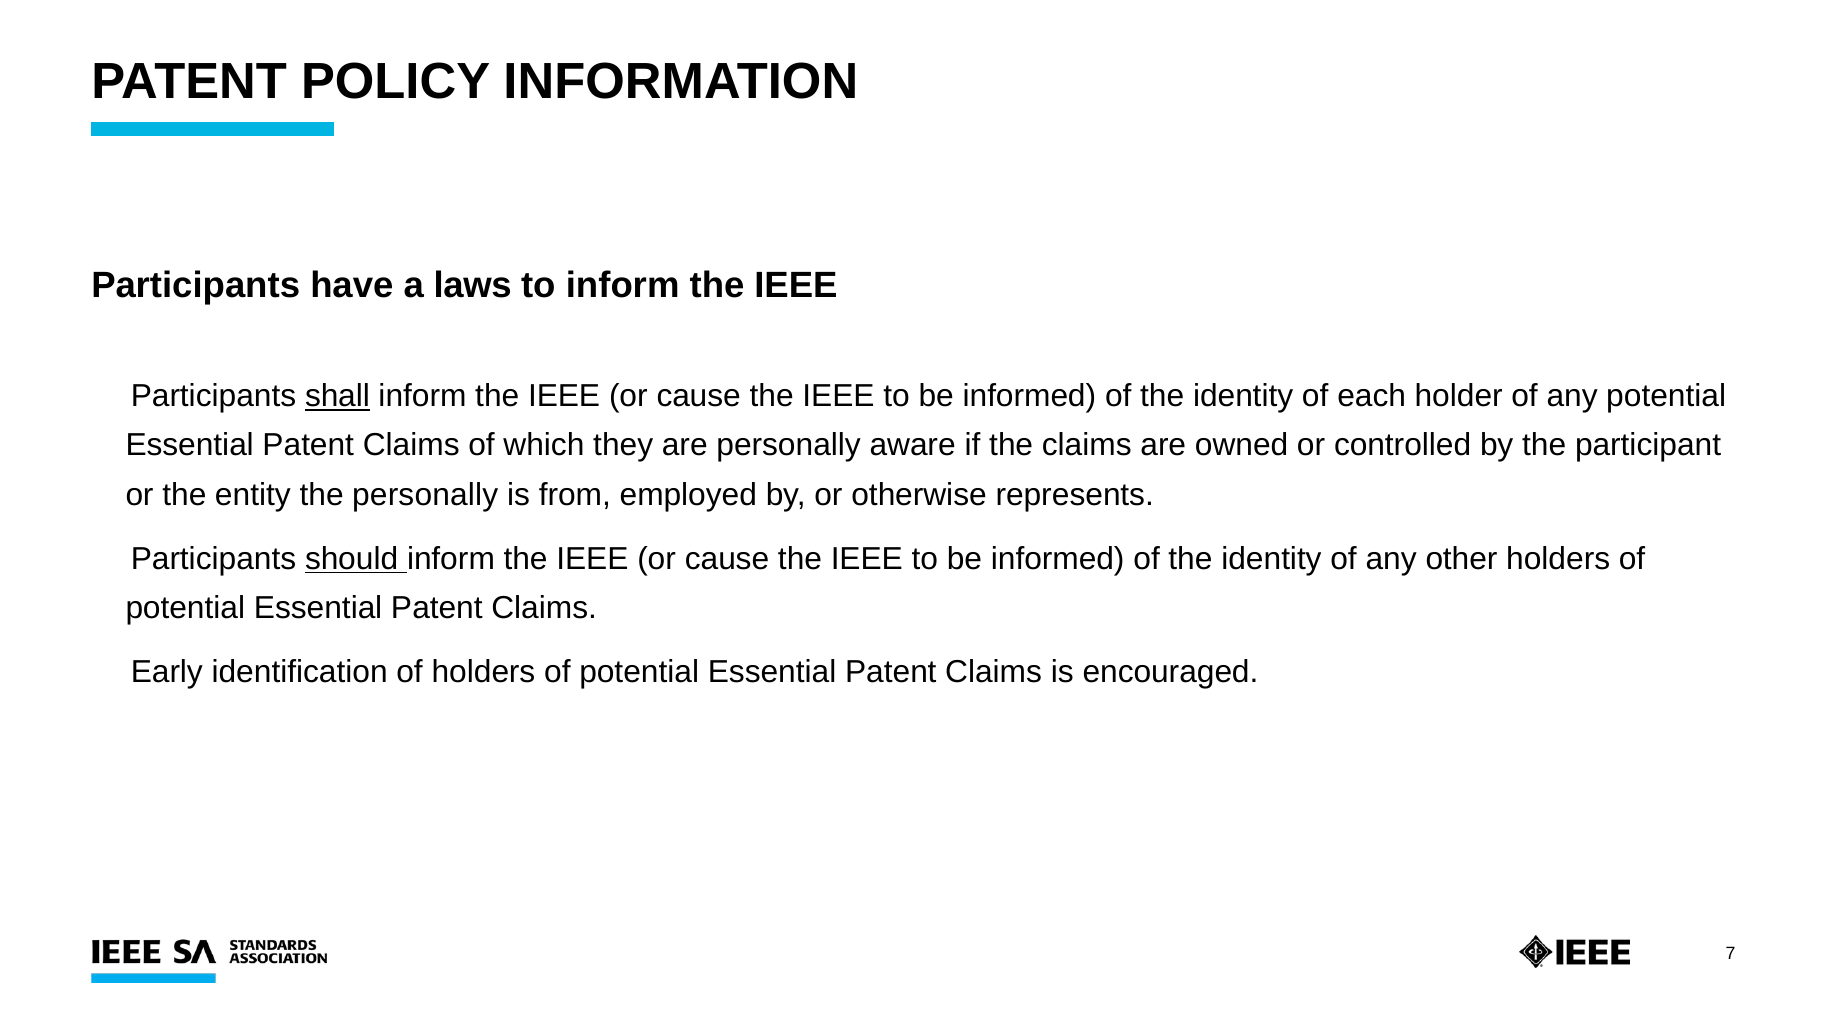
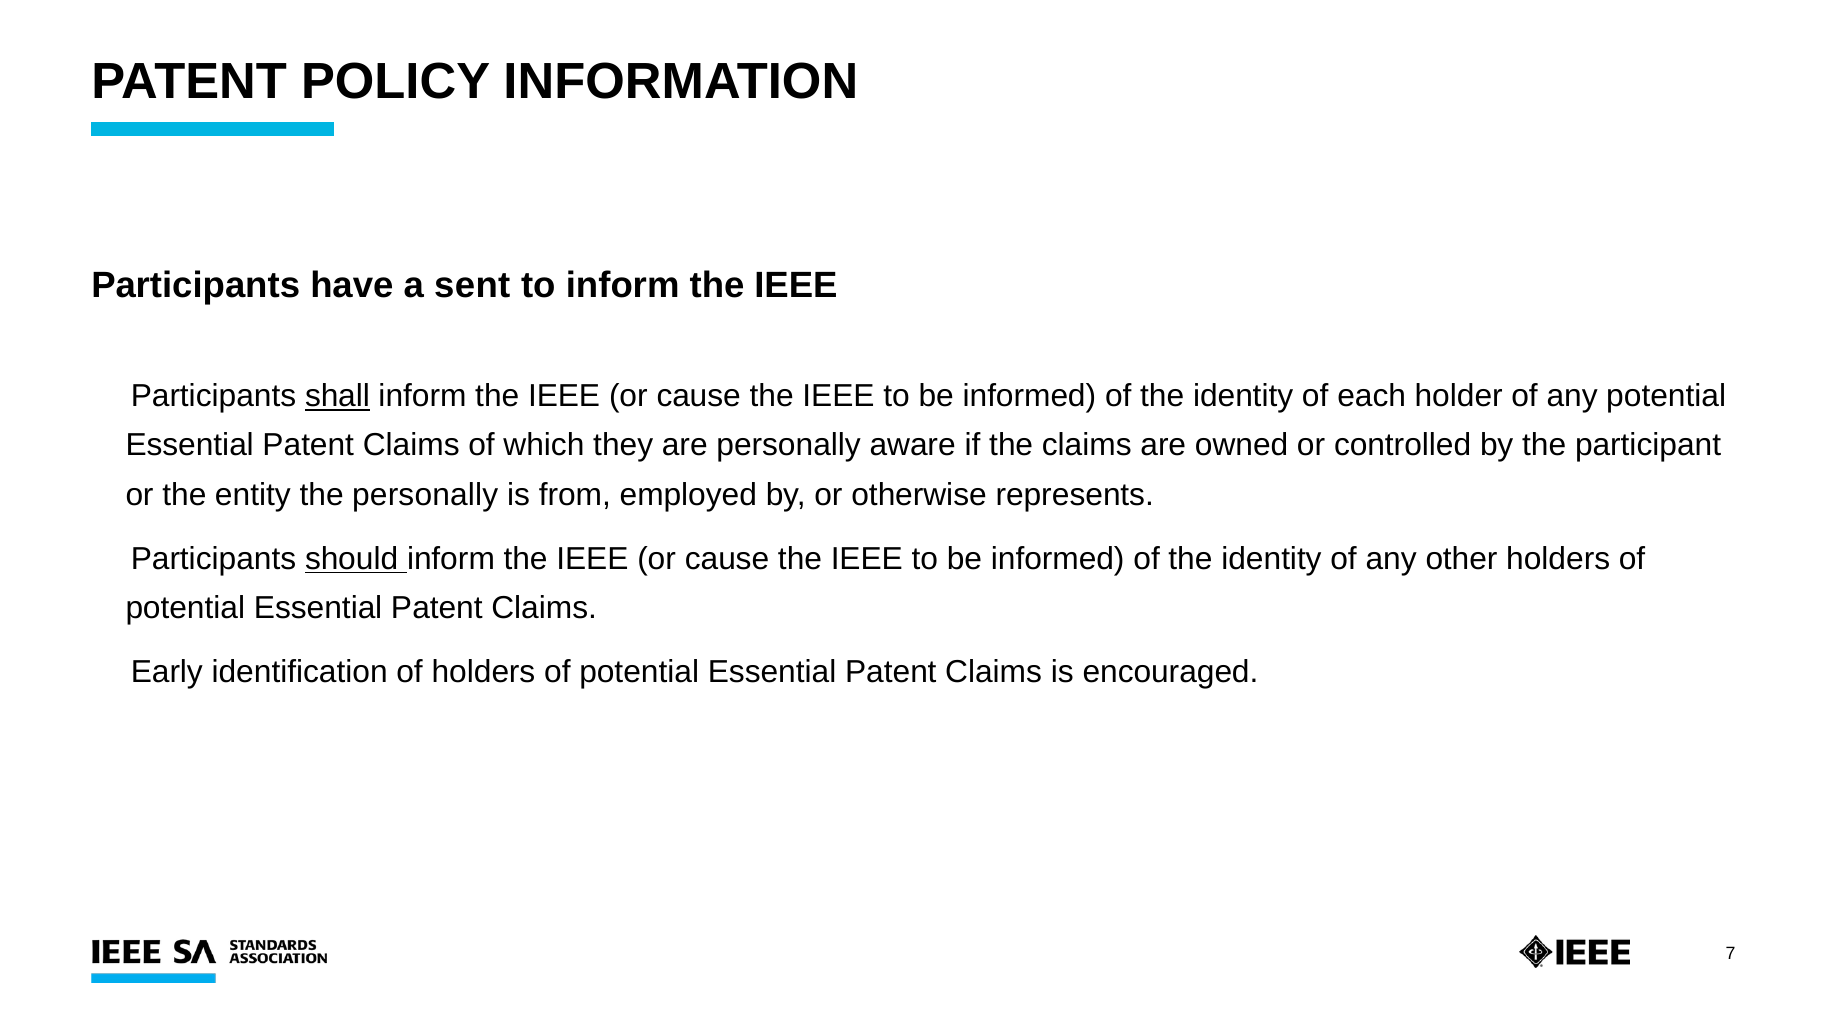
laws: laws -> sent (472, 286)
